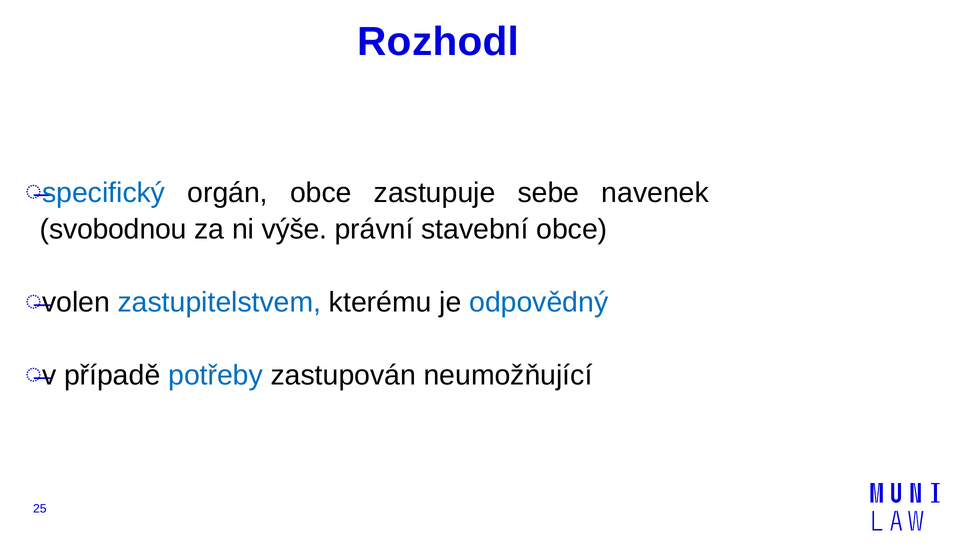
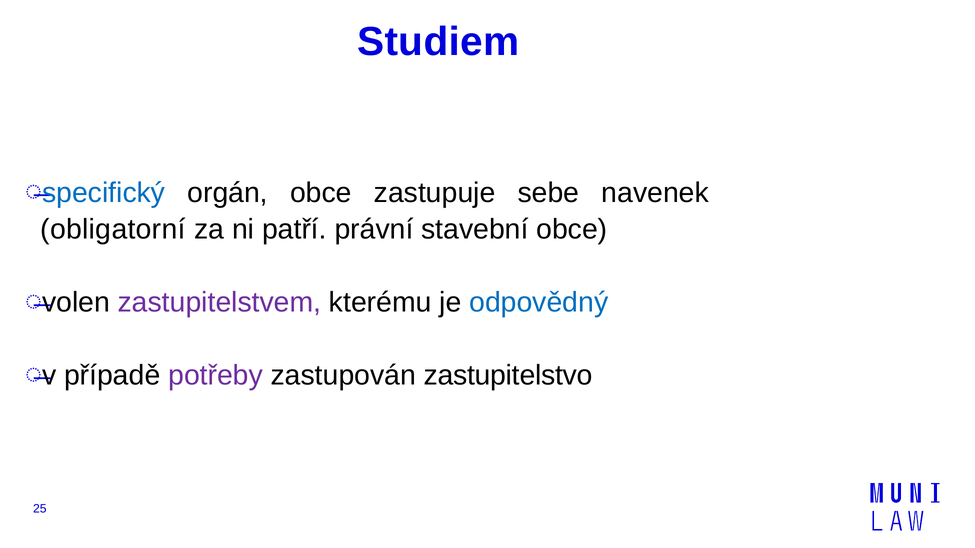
Rozhodl: Rozhodl -> Studiem (438, 42)
svobodnou: svobodnou -> obligatorní (113, 229)
výše: výše -> patří (294, 229)
zastupitelstvem colour: blue -> purple (219, 302)
potřeby colour: blue -> purple (216, 376)
neumožňující: neumožňující -> zastupitelstvo (508, 376)
